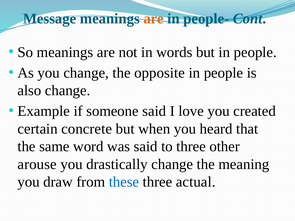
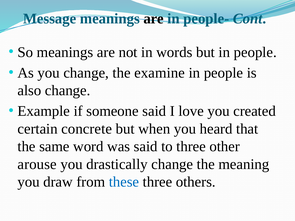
are colour: orange -> black (154, 19)
opposite: opposite -> examine (160, 73)
actual: actual -> others (196, 182)
